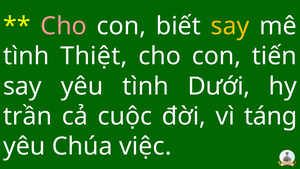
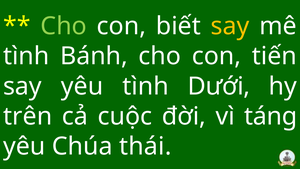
Cho colour: pink -> light green (64, 26)
Thiệt: Thiệt -> Bánh (94, 56)
trần: trần -> trên (28, 116)
việc: việc -> thái (145, 146)
